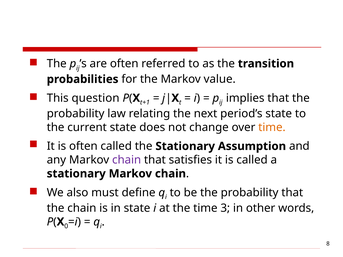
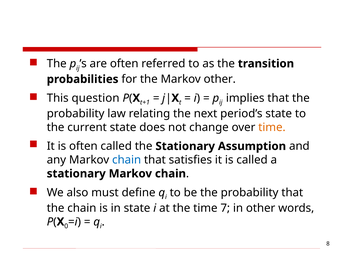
Markov value: value -> other (220, 79)
chain colour: purple -> blue (127, 160)
3: 3 -> 7 (225, 208)
